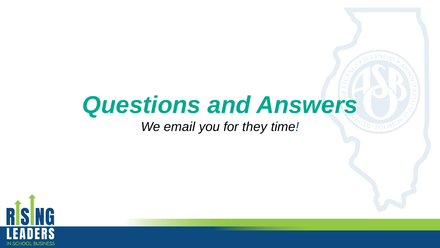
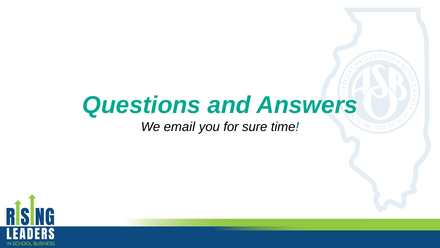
they: they -> sure (255, 127)
